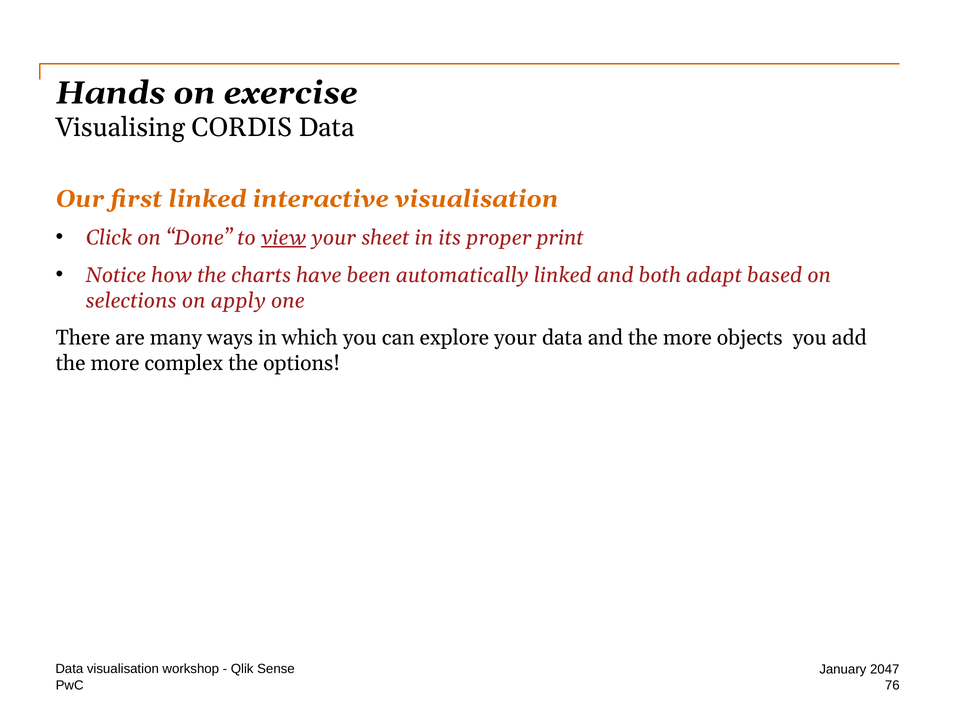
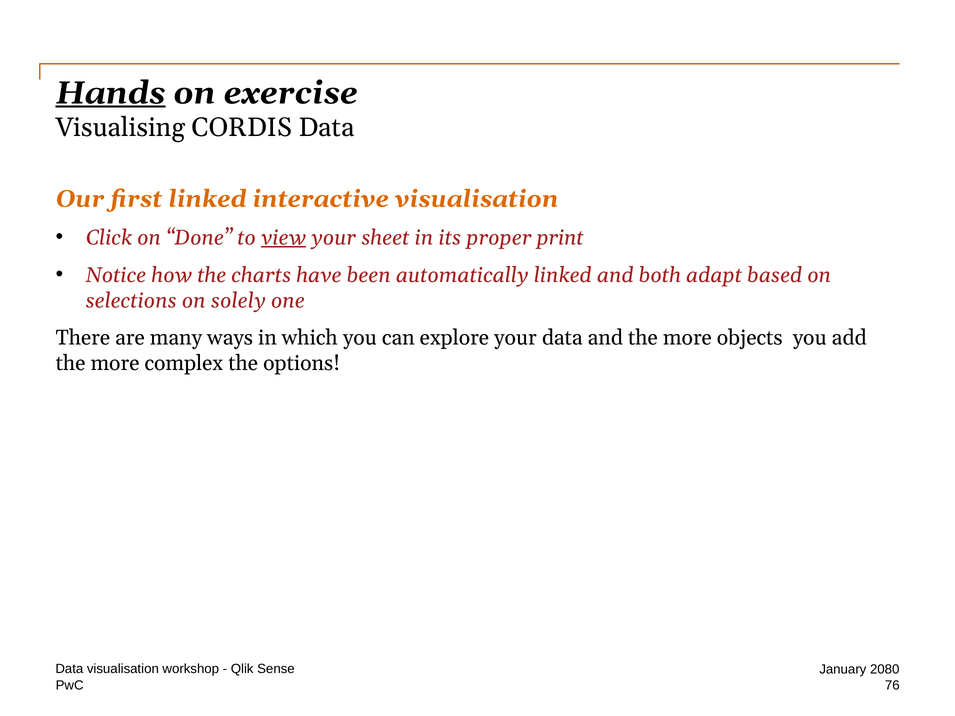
Hands underline: none -> present (111, 93)
apply: apply -> solely (238, 301)
2047: 2047 -> 2080 (885, 669)
